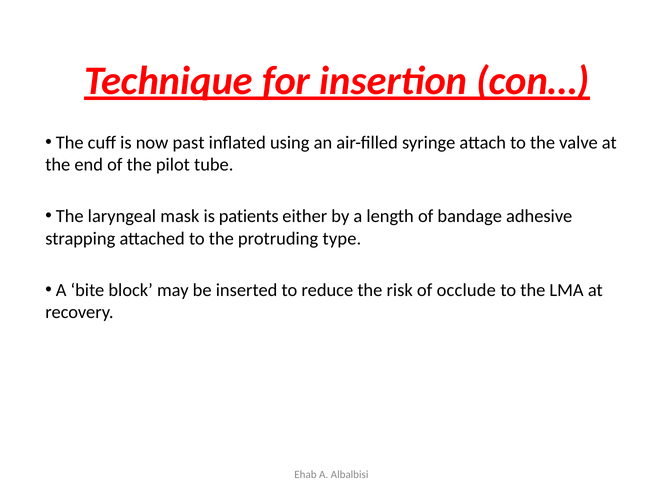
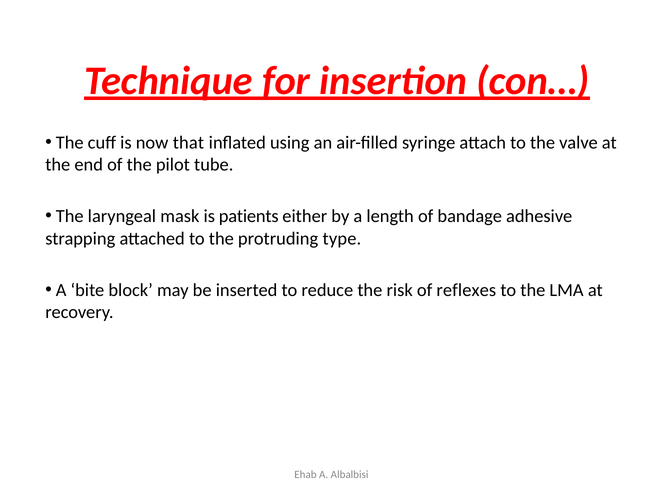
past: past -> that (188, 143)
occlude: occlude -> reflexes (466, 290)
